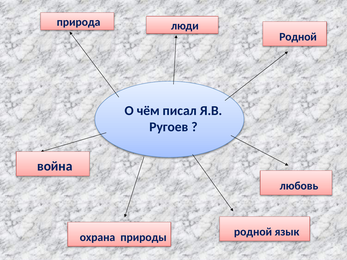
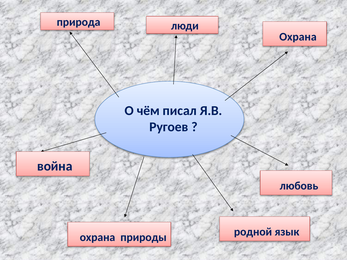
Родной: Родной -> Охрана (298, 37)
